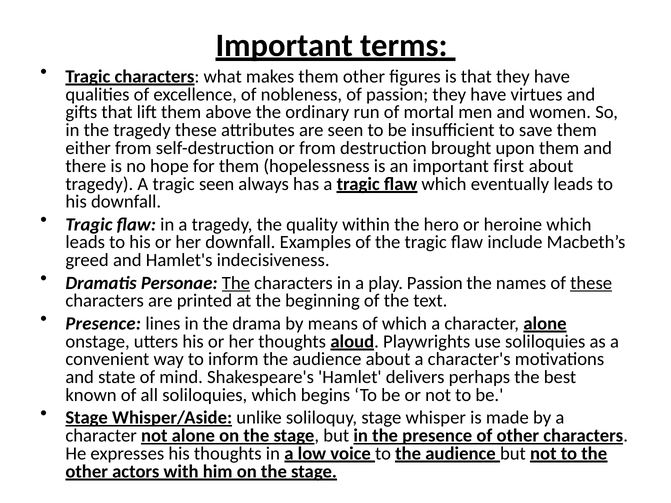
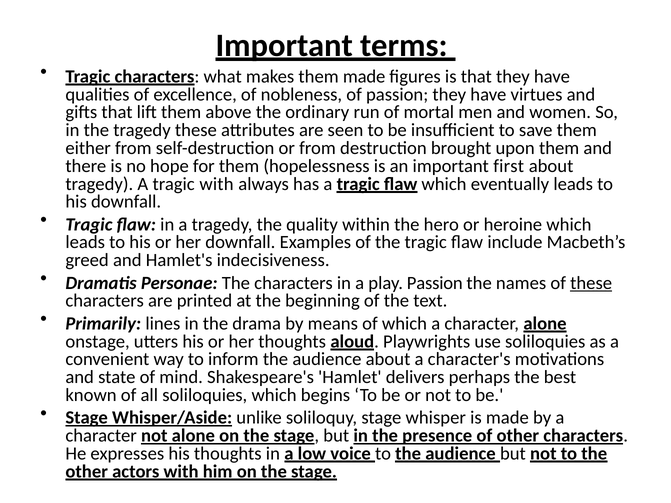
them other: other -> made (364, 77)
tragic seen: seen -> with (216, 184)
The underline: present -> none (236, 283)
Presence: Presence -> Primarily (103, 324)
